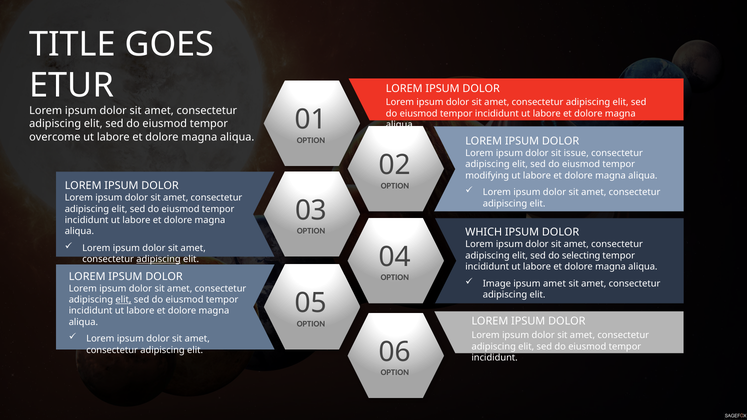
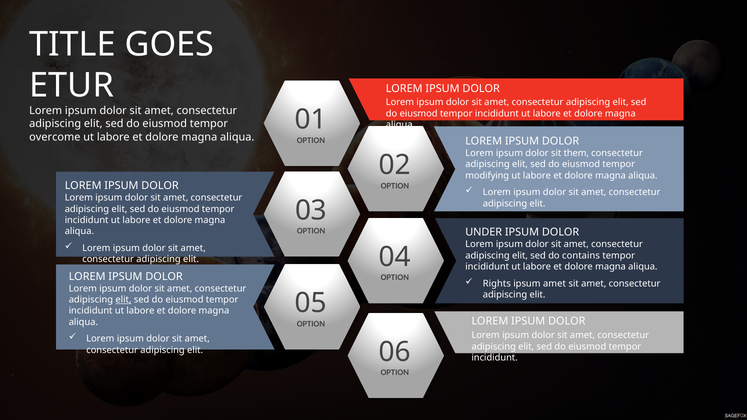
issue: issue -> them (576, 153)
WHICH: WHICH -> UNDER (484, 232)
selecting: selecting -> contains (581, 256)
adipiscing underline: present -> none (159, 259)
Image: Image -> Rights (497, 284)
